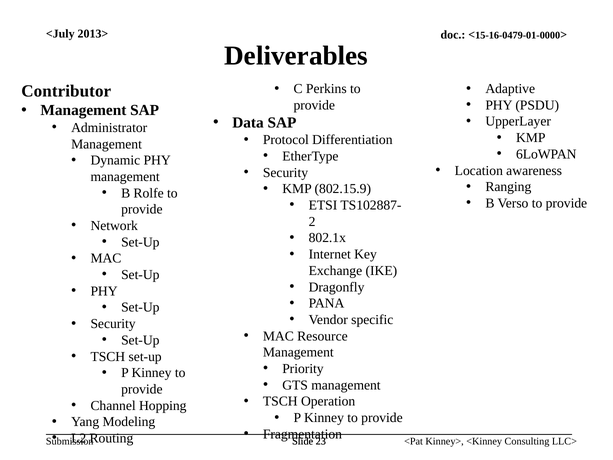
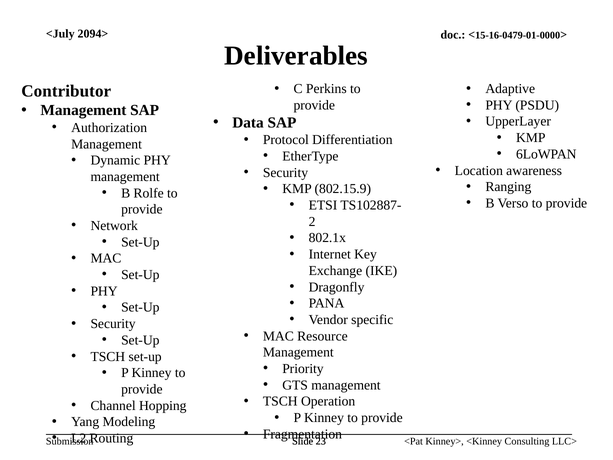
2013>: 2013> -> 2094> (93, 34)
Administrator: Administrator -> Authorization (109, 128)
